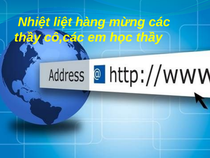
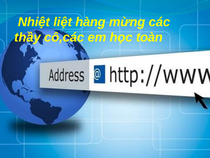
học thầy: thầy -> toàn (149, 37)
